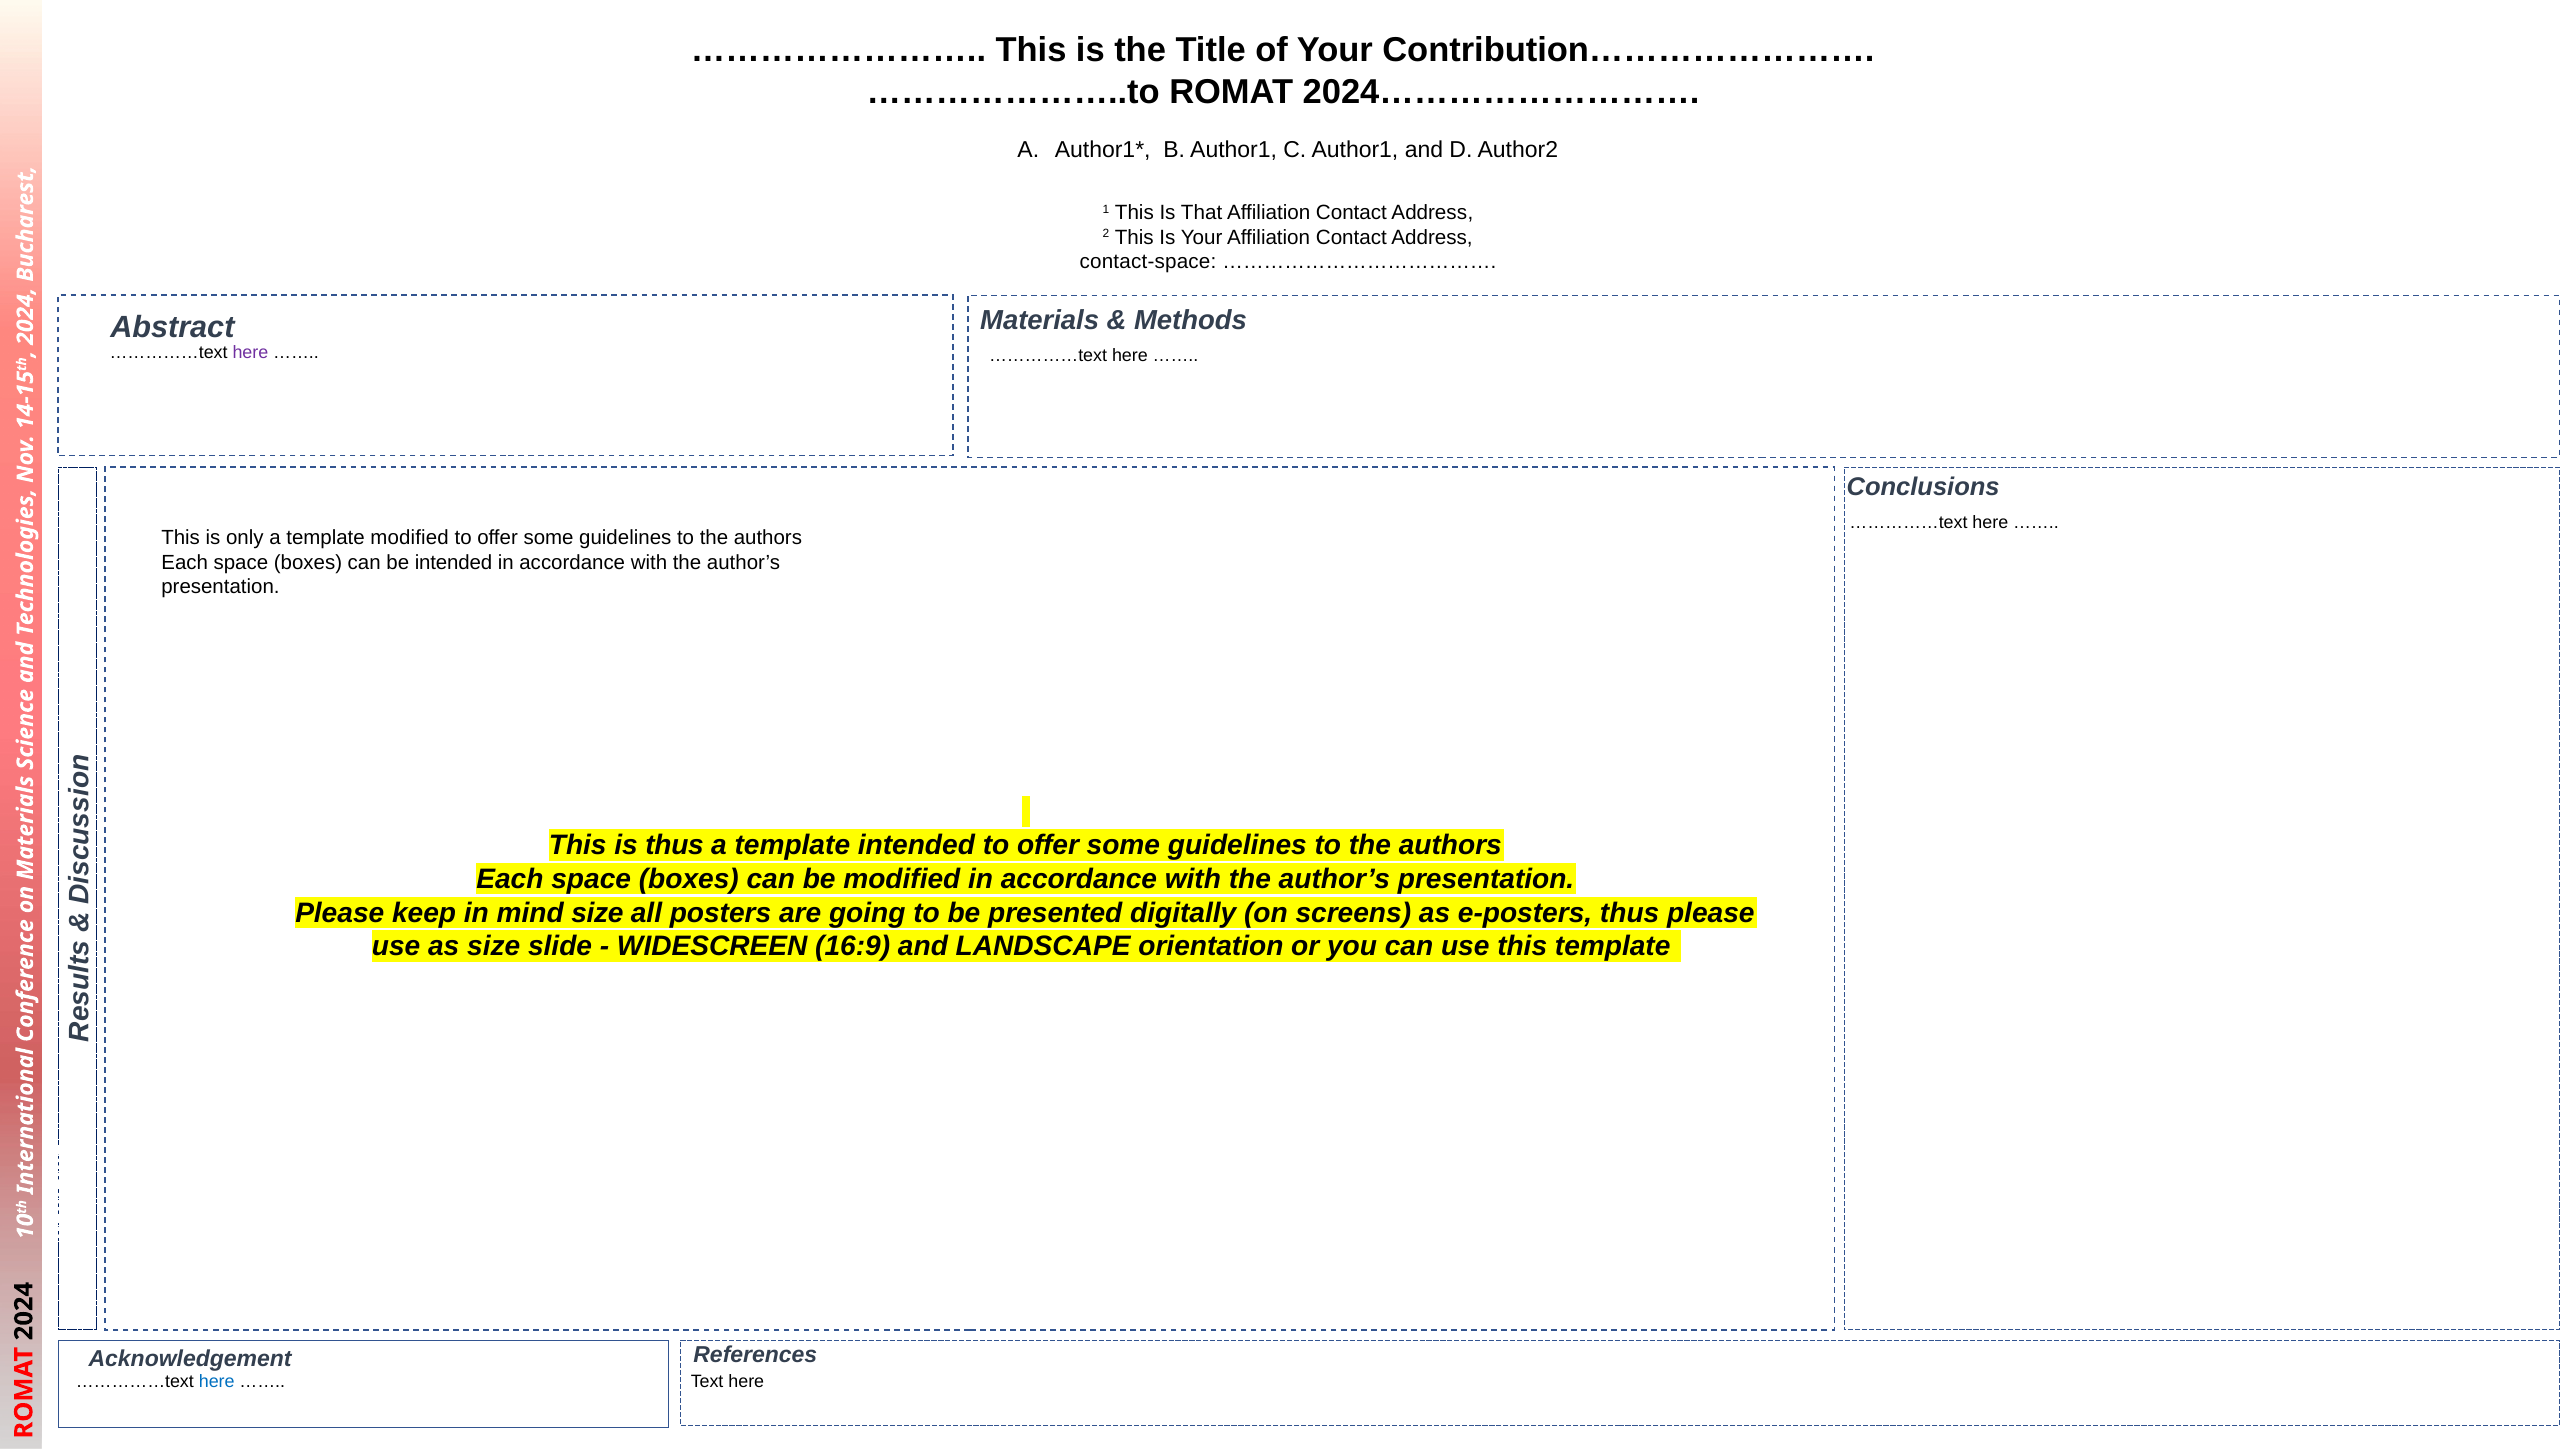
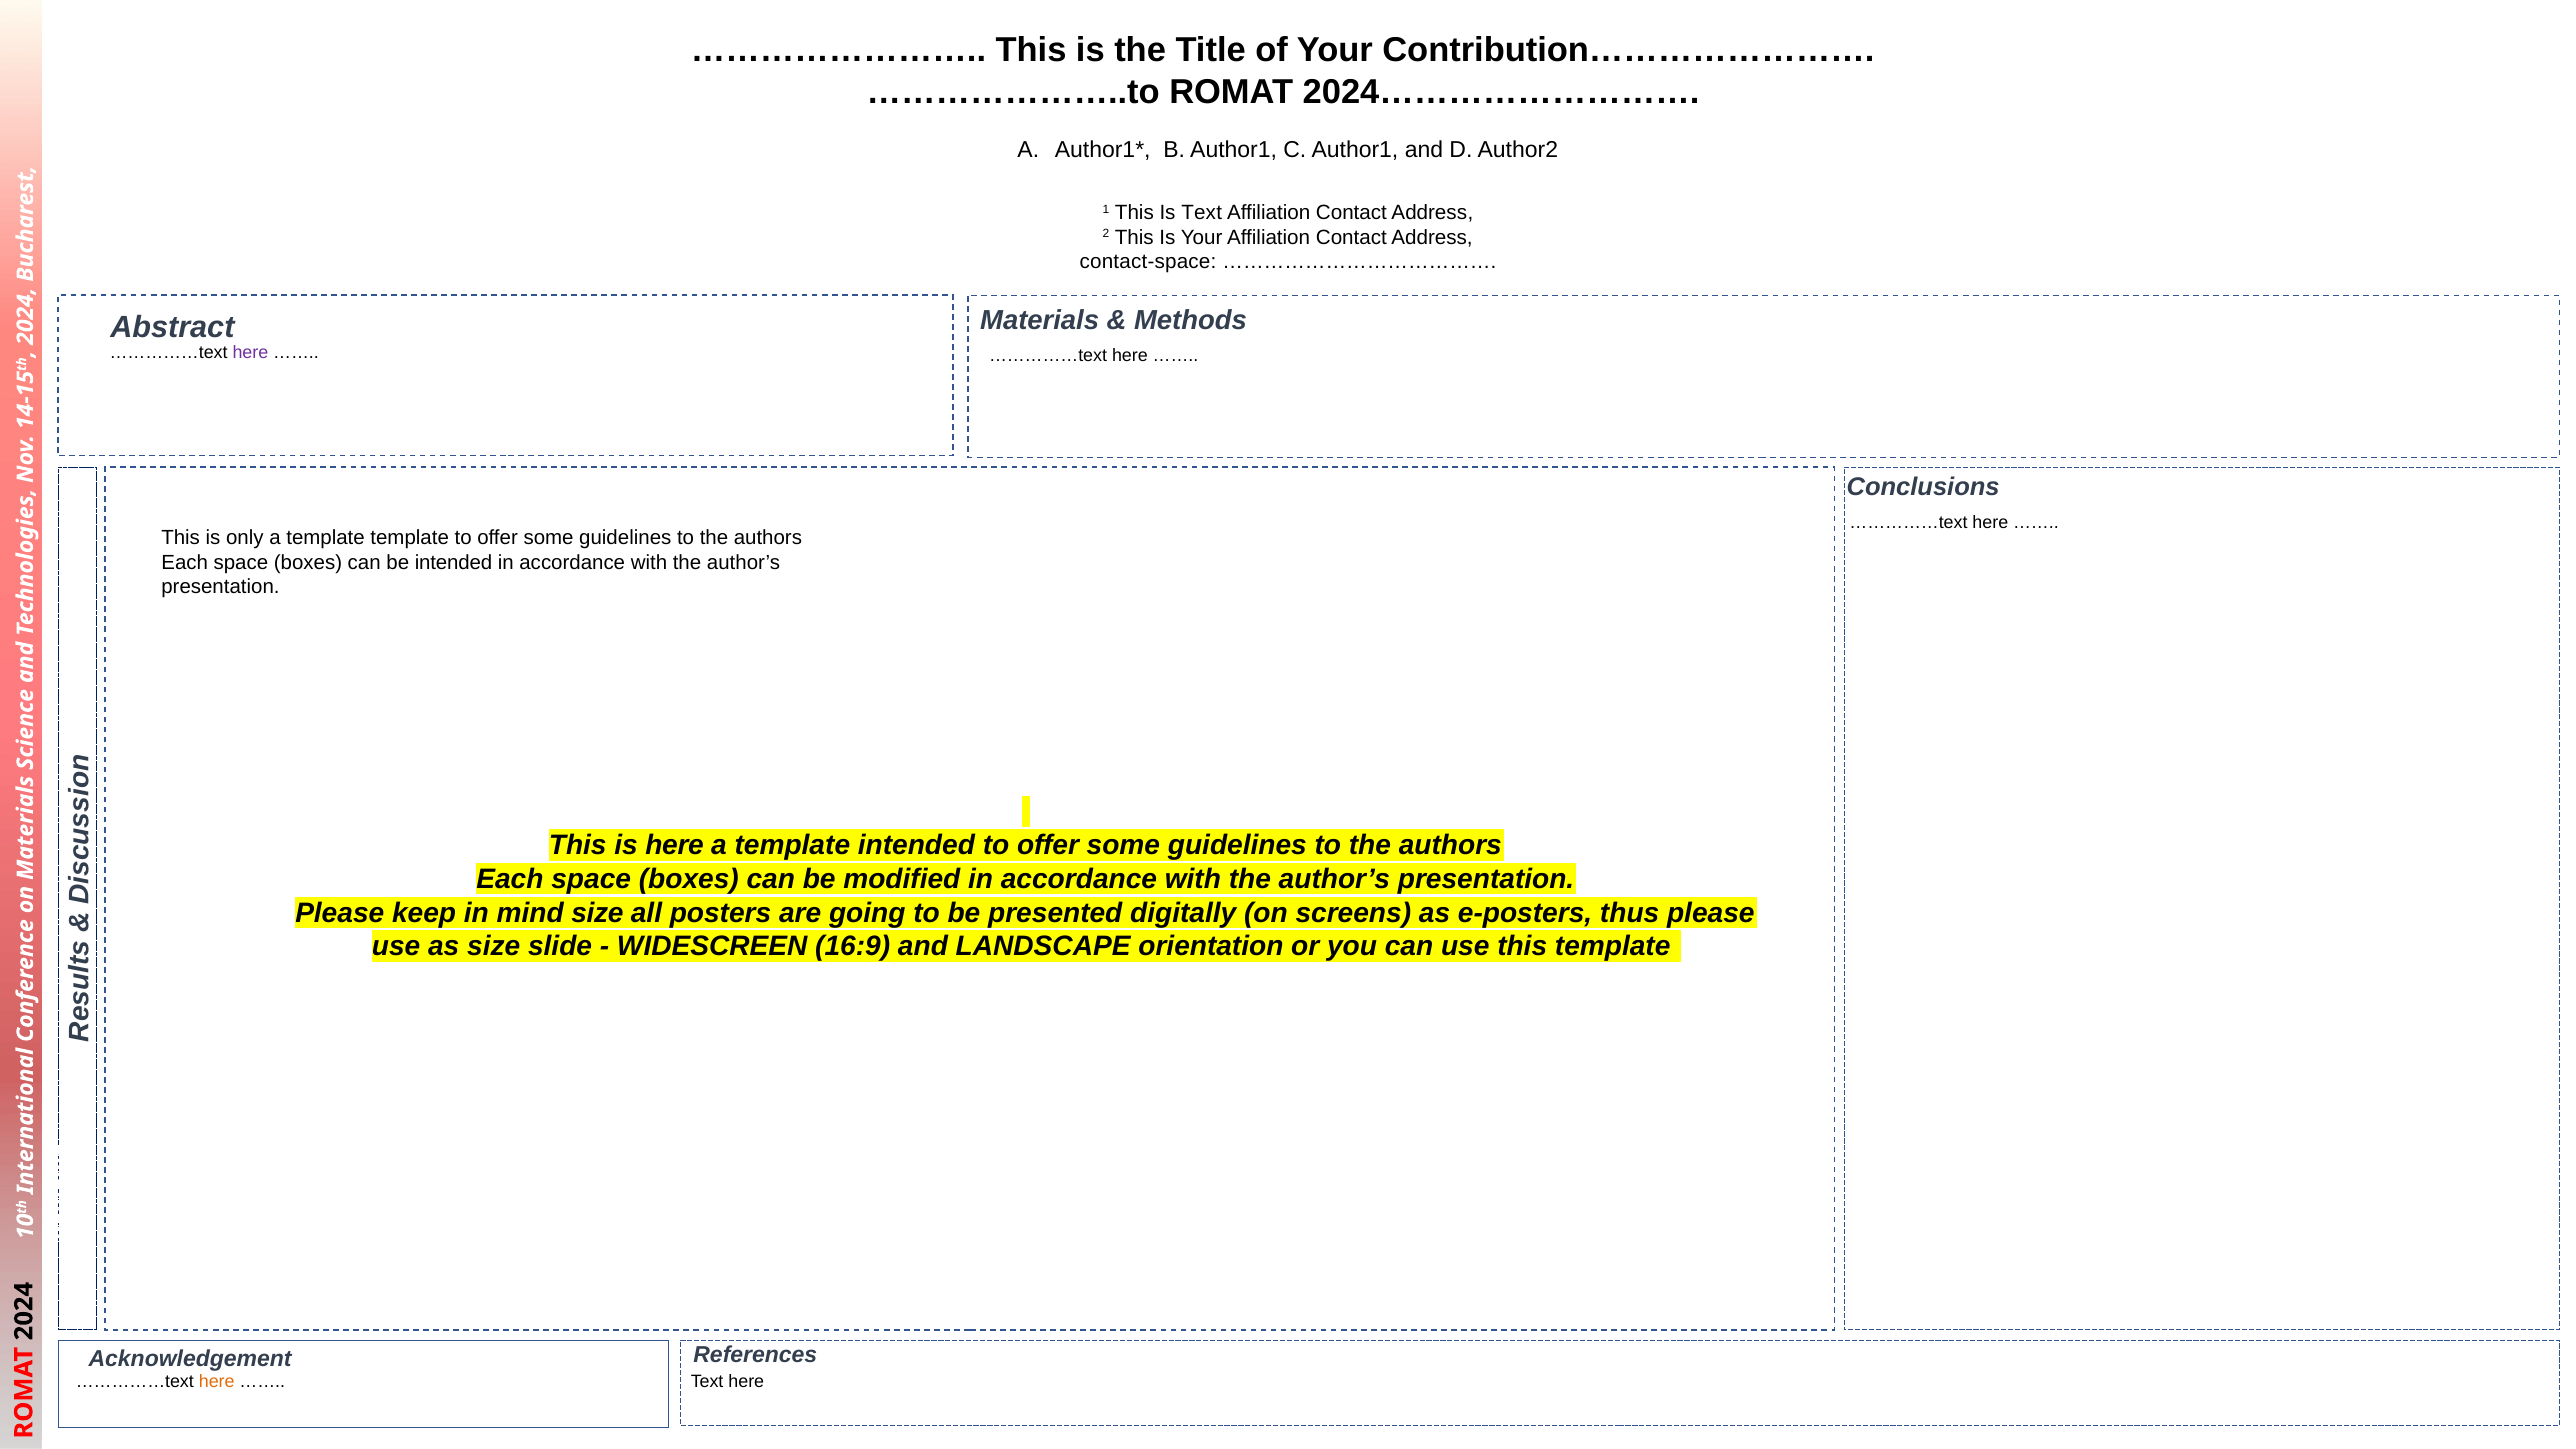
Is That: That -> Text (1202, 212)
template modified: modified -> template (410, 538)
is thus: thus -> here (675, 845)
here colour: blue -> orange (217, 1382)
